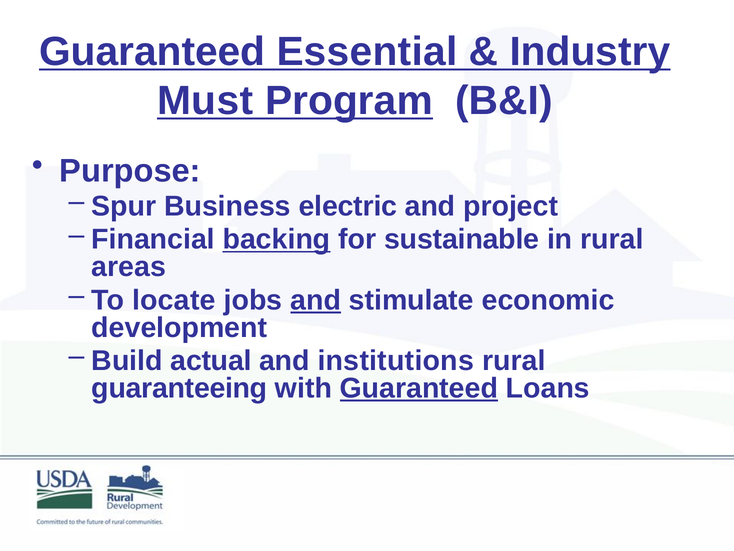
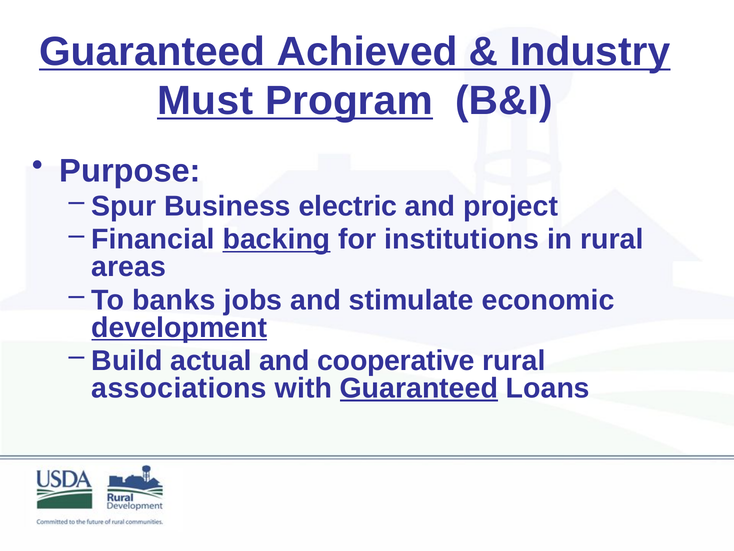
Essential: Essential -> Achieved (367, 52)
sustainable: sustainable -> institutions (462, 239)
locate: locate -> banks (174, 300)
and underline: present -> none (316, 300)
development underline: none -> present (179, 327)
institutions: institutions -> cooperative (396, 360)
guaranteeing: guaranteeing -> associations (179, 388)
